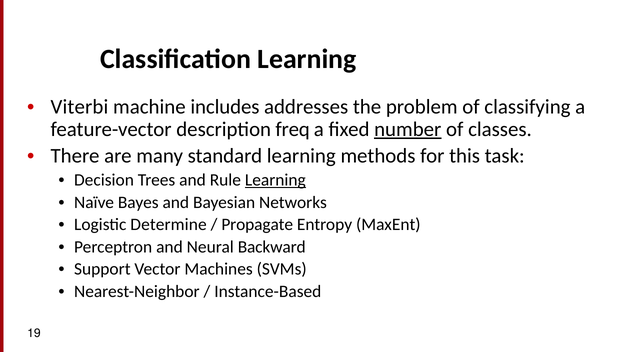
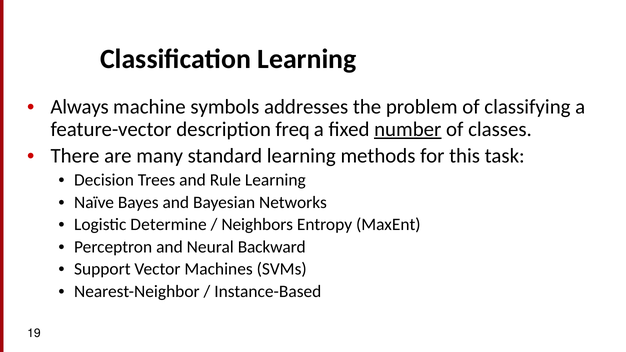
Viterbi: Viterbi -> Always (80, 107)
includes: includes -> symbols (225, 107)
Learning underline: present -> none (275, 180)
Propagate: Propagate -> Neighbors (257, 225)
